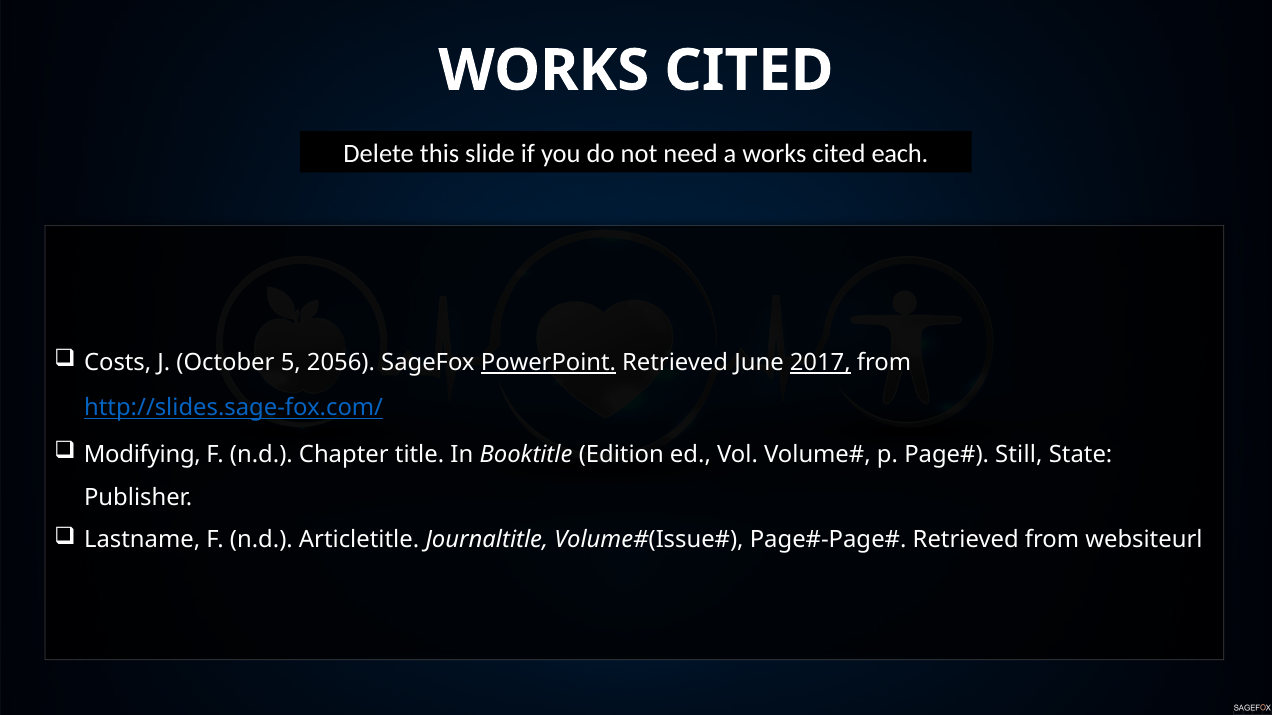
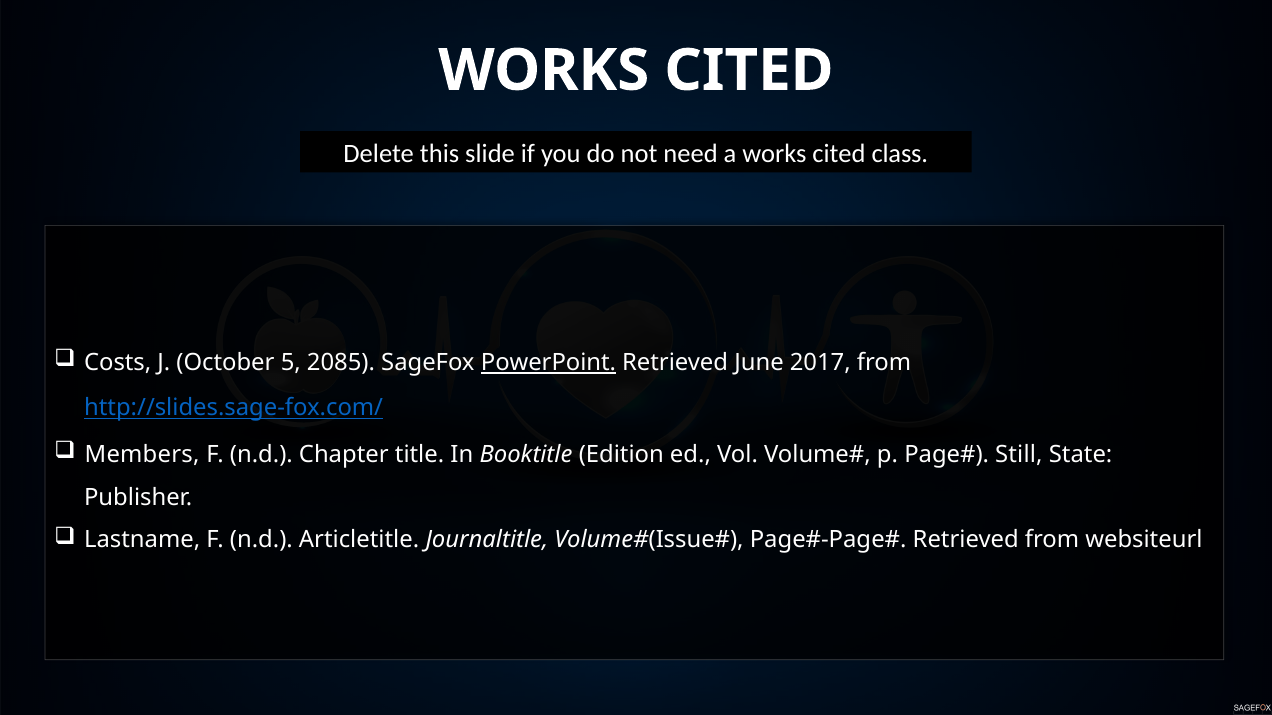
each: each -> class (900, 154)
2056: 2056 -> 2085 (341, 363)
2017 underline: present -> none (820, 363)
Modifying: Modifying -> Members (142, 455)
